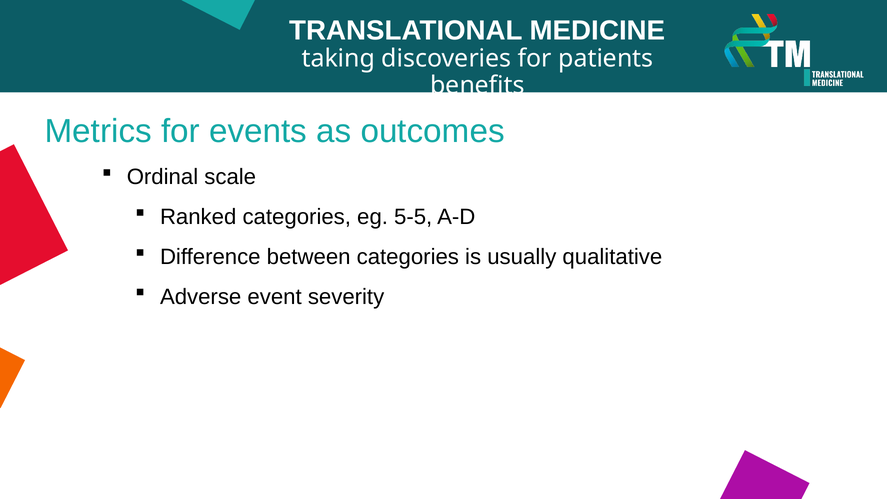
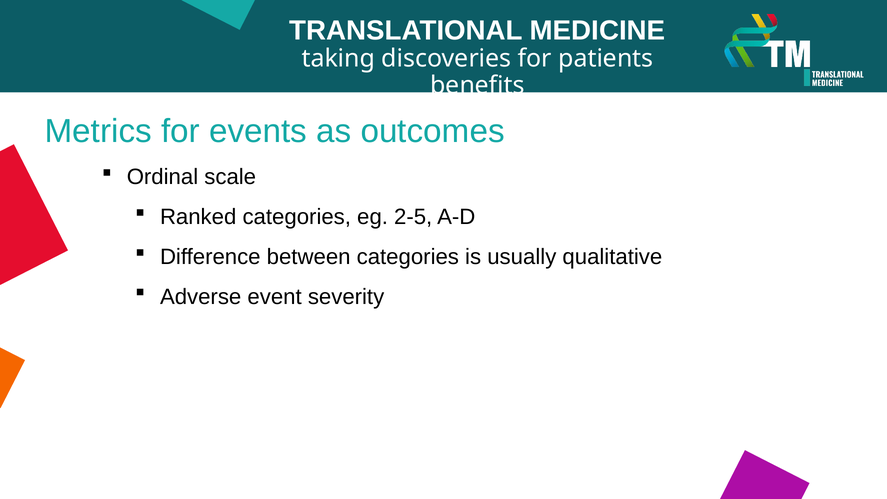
5-5: 5-5 -> 2-5 (413, 217)
